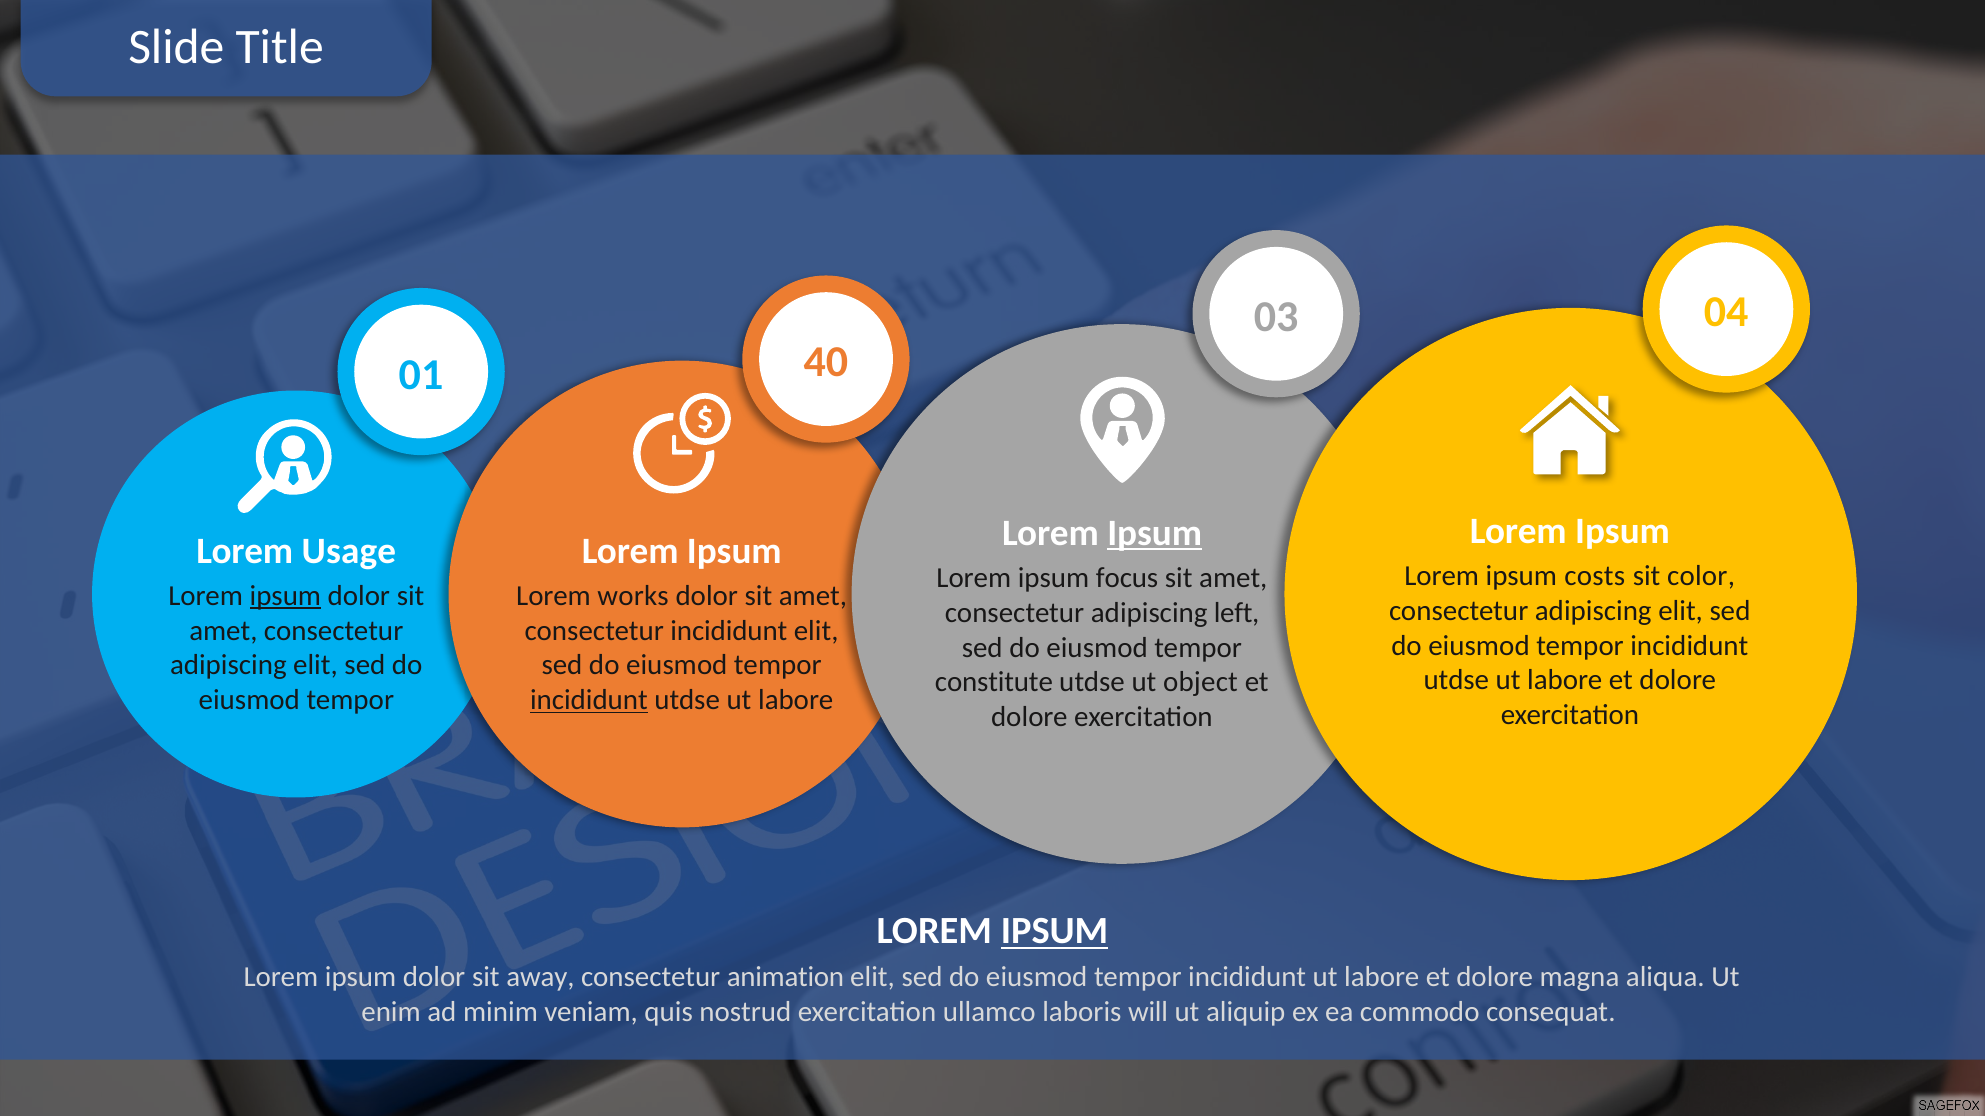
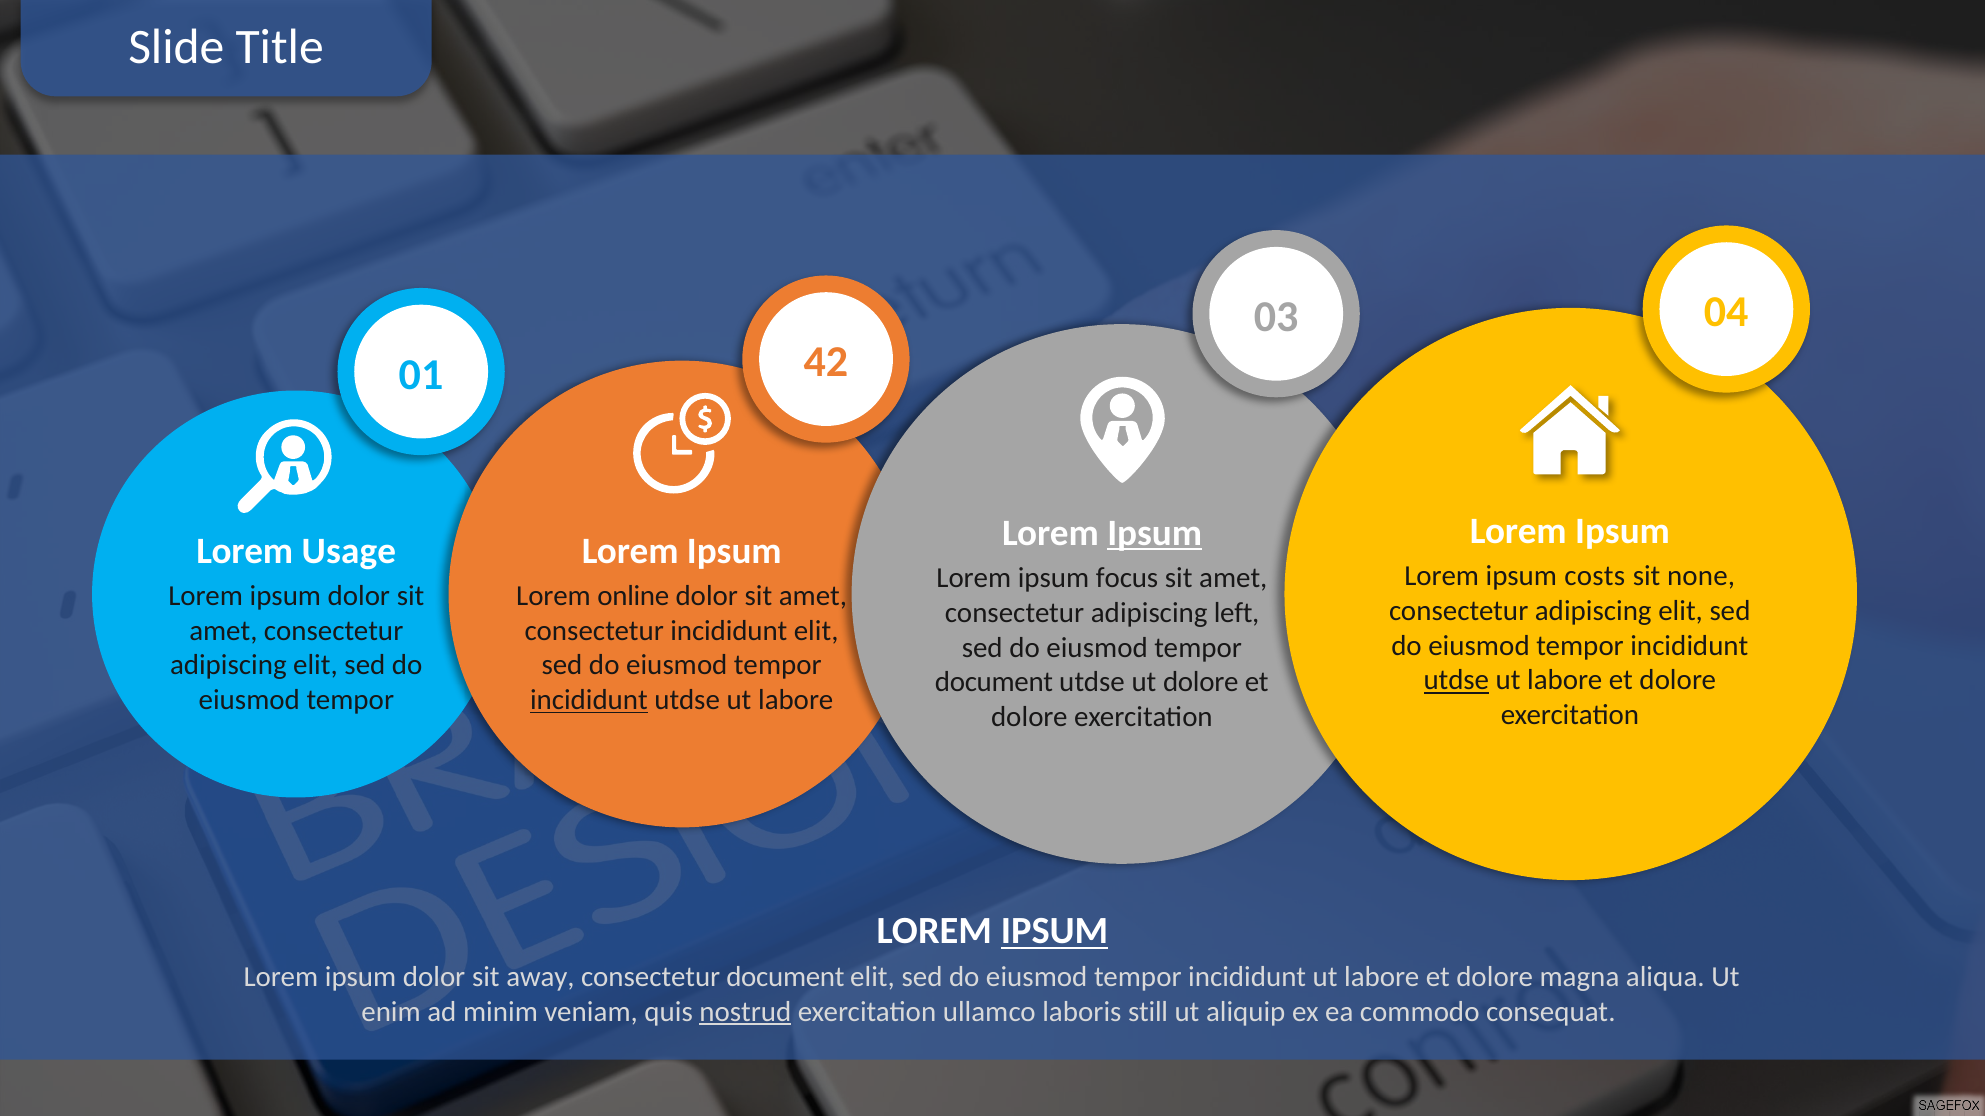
40: 40 -> 42 (826, 362)
color: color -> none (1701, 577)
ipsum underline: present -> none (285, 596)
works: works -> online (633, 596)
utdse underline: none -> present (1456, 681)
constitute: constitute -> document (994, 683)
ut object: object -> dolore (1201, 683)
consectetur animation: animation -> document (785, 977)
nostrud underline: none -> present (745, 1012)
will: will -> still (1148, 1012)
